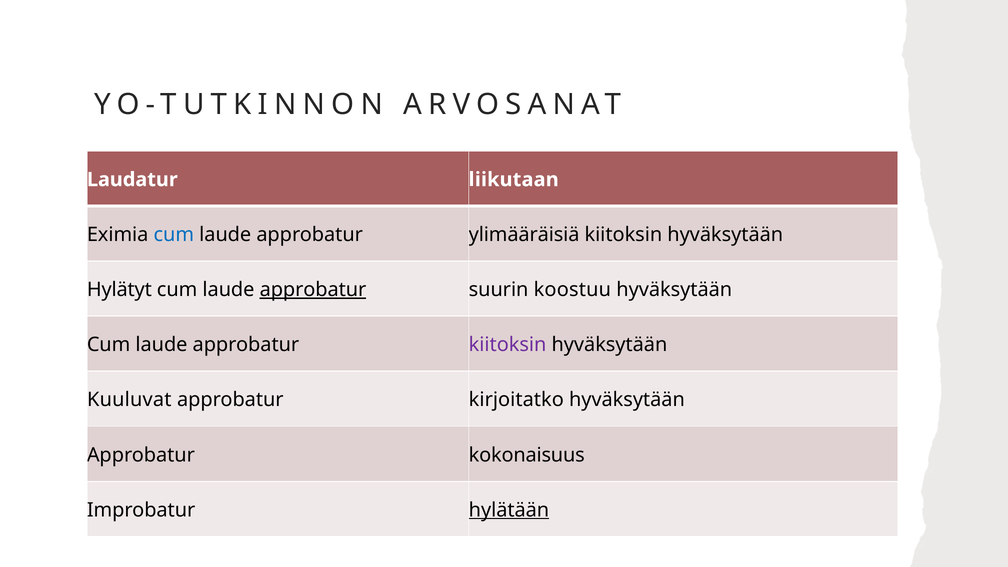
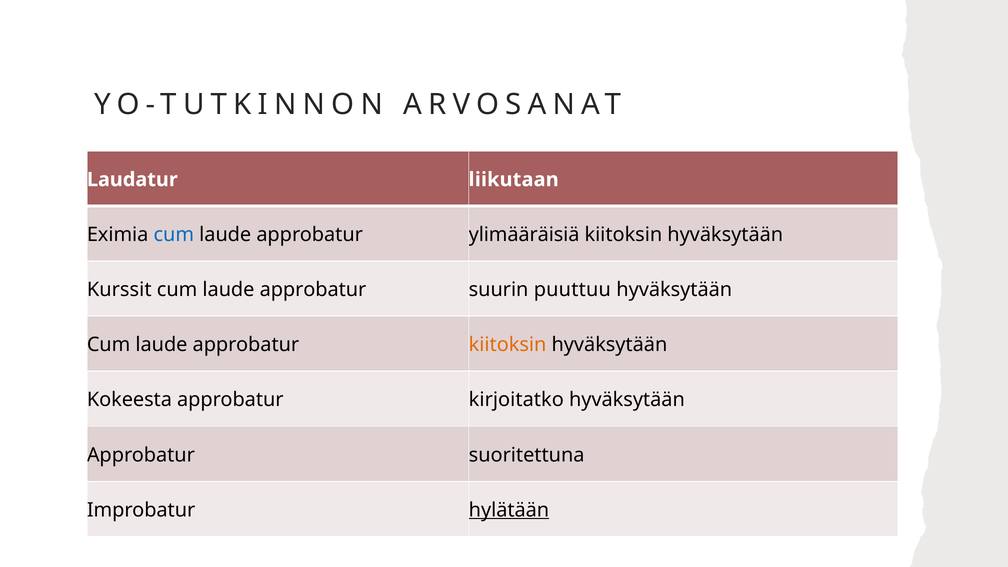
Hylätyt: Hylätyt -> Kurssit (119, 290)
approbatur underline: present -> none (313, 290)
koostuu: koostuu -> puuttuu (572, 290)
kiitoksin colour: purple -> orange (508, 345)
Kuuluvat: Kuuluvat -> Kokeesta (129, 400)
kokonaisuus: kokonaisuus -> suoritettuna (527, 455)
